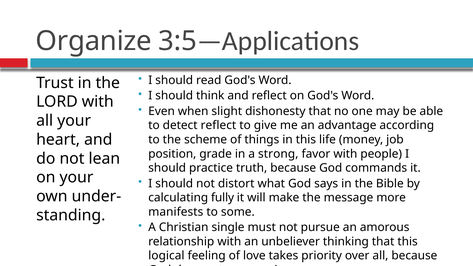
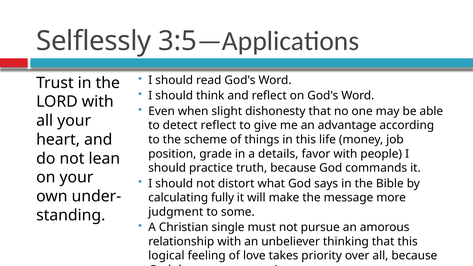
Organize: Organize -> Selflessly (94, 41)
strong: strong -> details (278, 154)
manifests: manifests -> judgment (176, 212)
